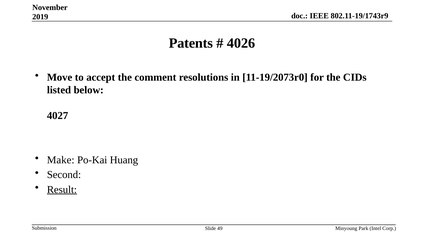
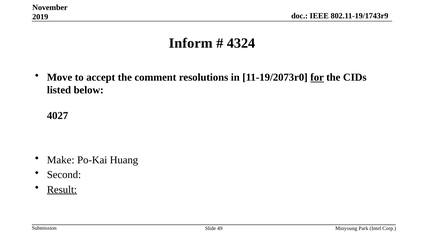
Patents: Patents -> Inform (191, 43)
4026: 4026 -> 4324 (241, 43)
for underline: none -> present (317, 78)
